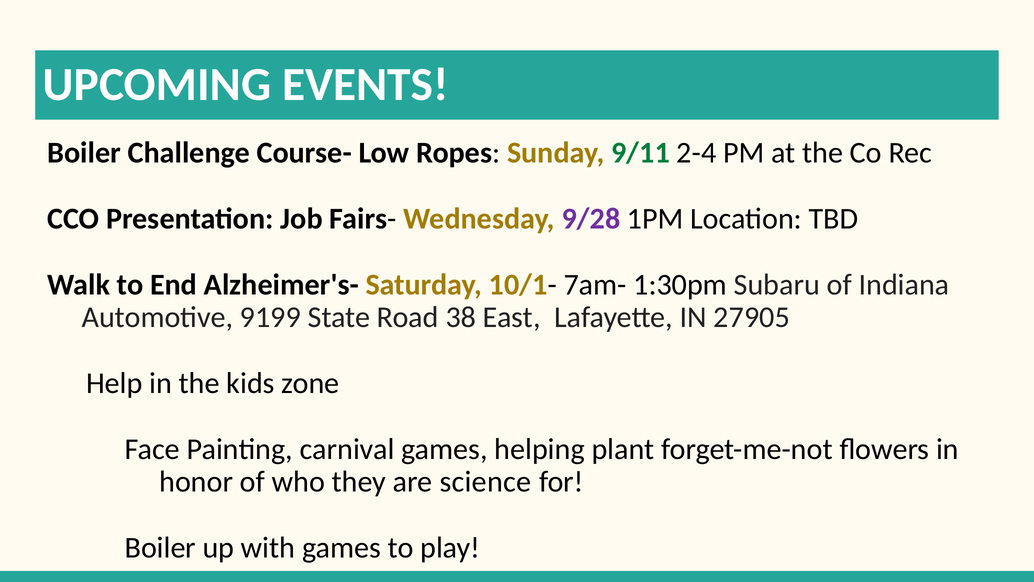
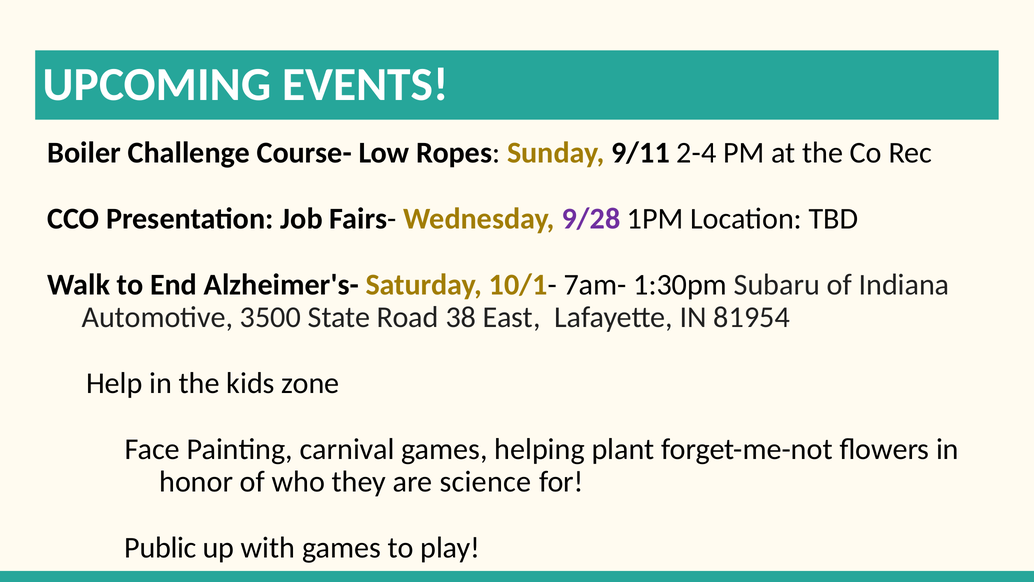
9/11 colour: green -> black (640, 152)
9199: 9199 -> 3500 (270, 317)
27905: 27905 -> 81954 (752, 317)
Boiler: Boiler -> Public (160, 548)
